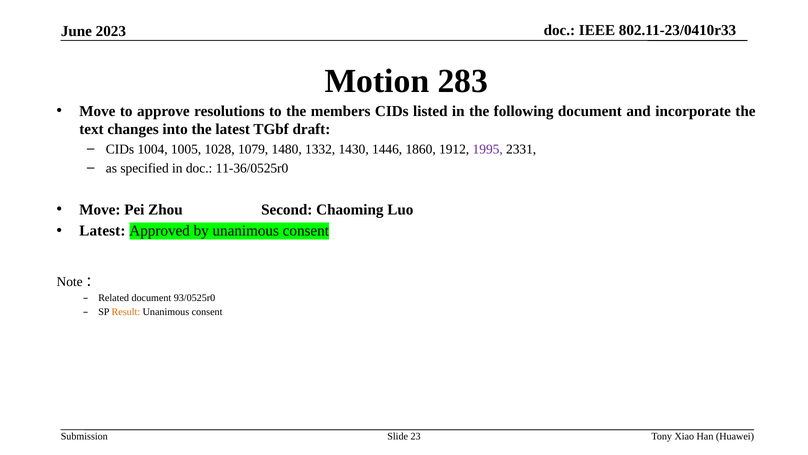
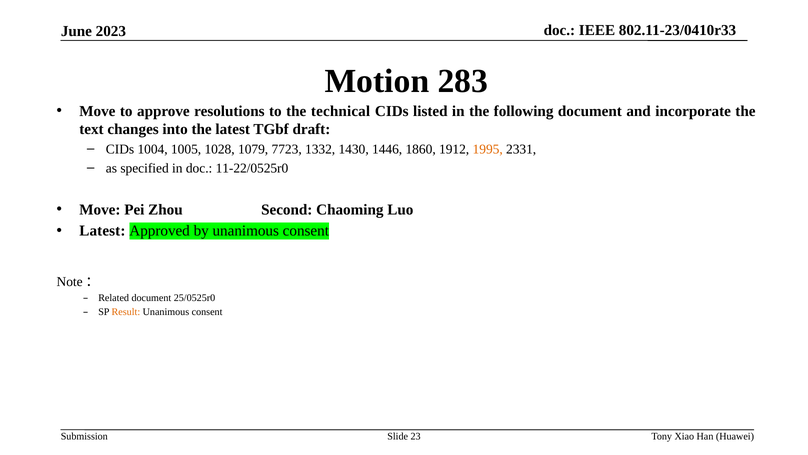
members: members -> technical (341, 111)
1480: 1480 -> 7723 (287, 149)
1995 colour: purple -> orange (488, 149)
11-36/0525r0: 11-36/0525r0 -> 11-22/0525r0 (252, 168)
93/0525r0: 93/0525r0 -> 25/0525r0 (195, 298)
